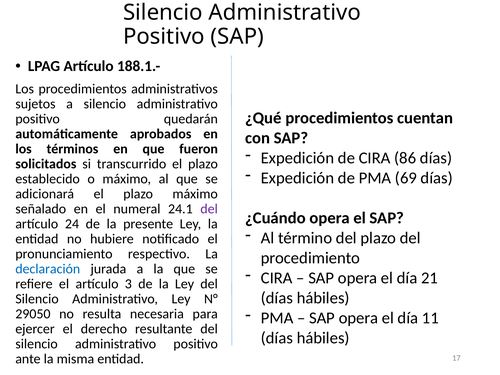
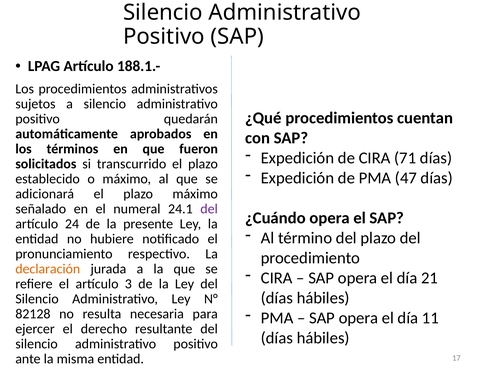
86: 86 -> 71 (405, 158)
69: 69 -> 47 (406, 178)
declaración colour: blue -> orange (48, 269)
29050: 29050 -> 82128 (33, 314)
